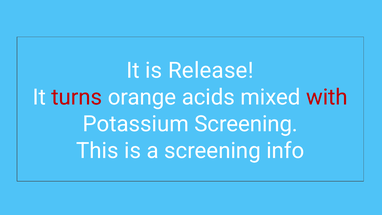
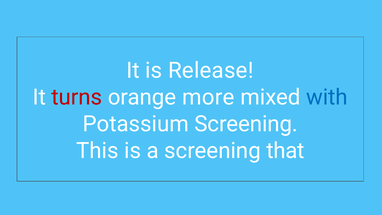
acids: acids -> more (208, 97)
with colour: red -> blue (327, 97)
info: info -> that (285, 151)
